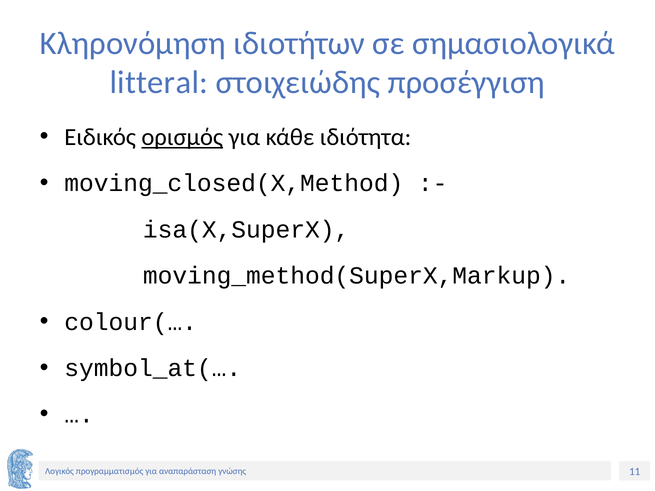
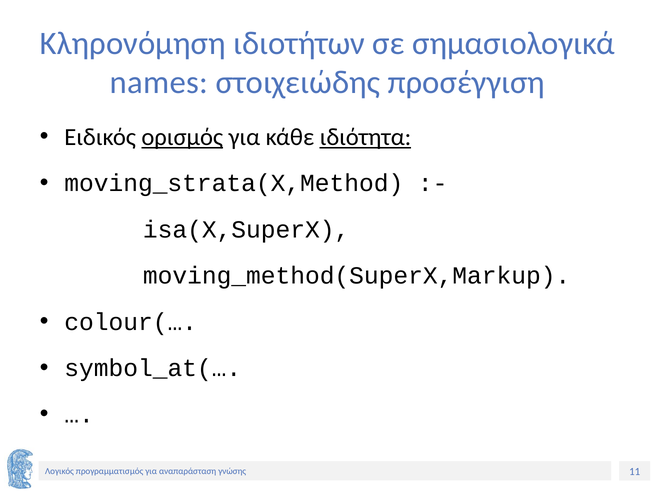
litteral: litteral -> names (159, 83)
ιδιότητα underline: none -> present (365, 137)
moving_closed(X,Method: moving_closed(X,Method -> moving_strata(X,Method (234, 183)
